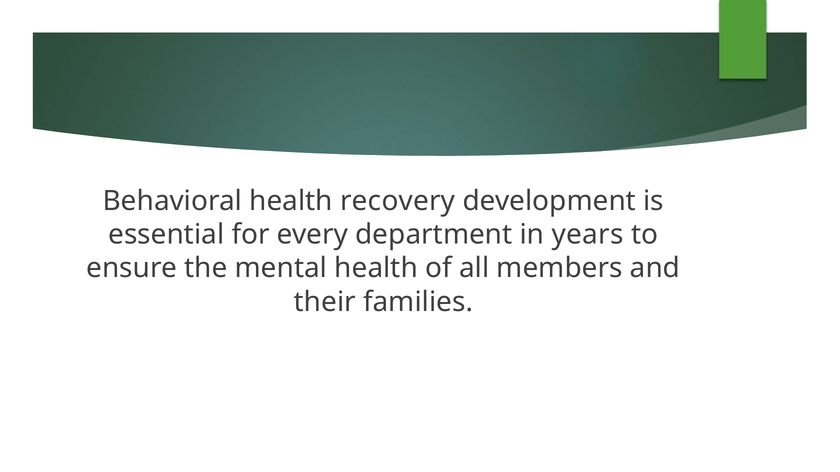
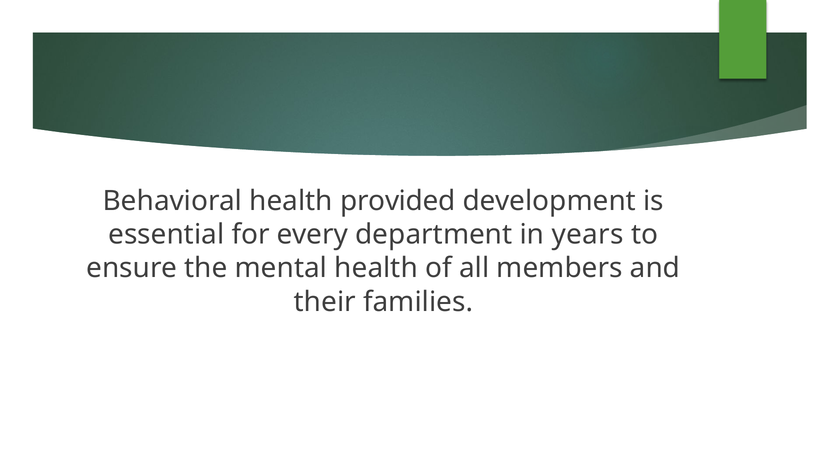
recovery: recovery -> provided (398, 201)
